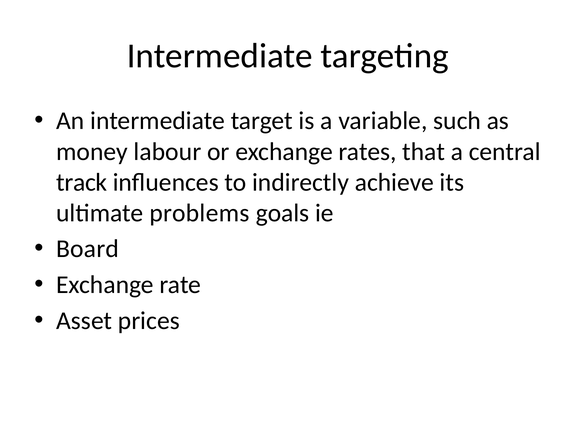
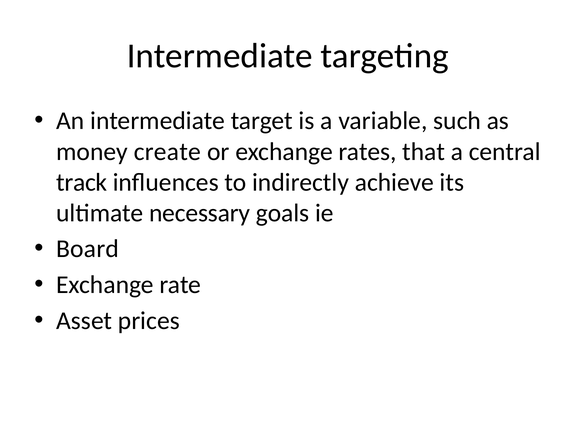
labour: labour -> create (167, 152)
problems: problems -> necessary (200, 213)
